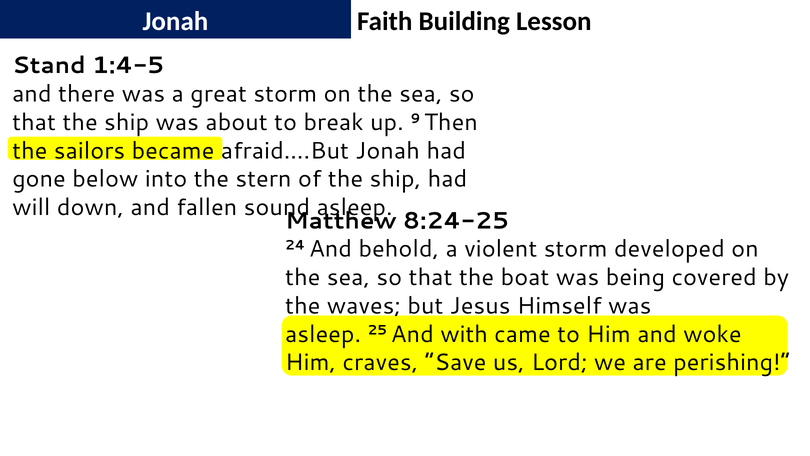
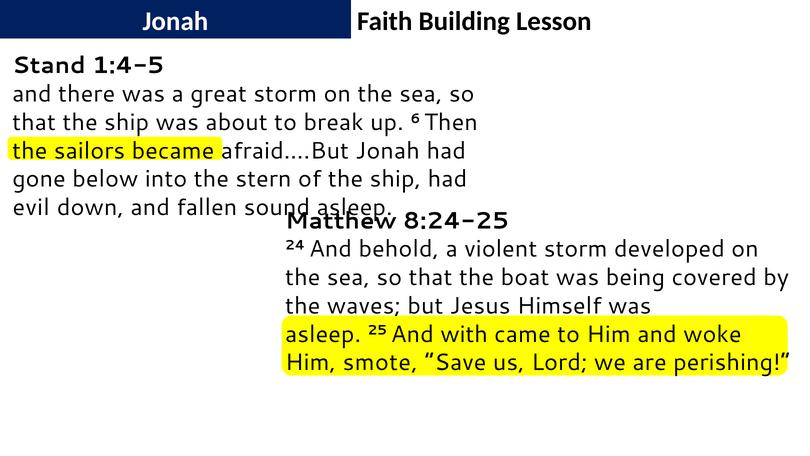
9: 9 -> 6 (415, 118)
will: will -> evil (31, 207)
craves: craves -> smote (380, 362)
